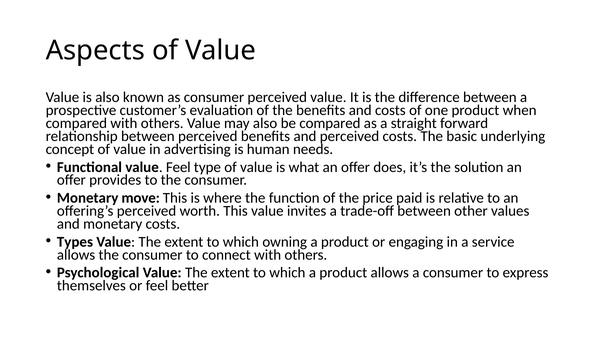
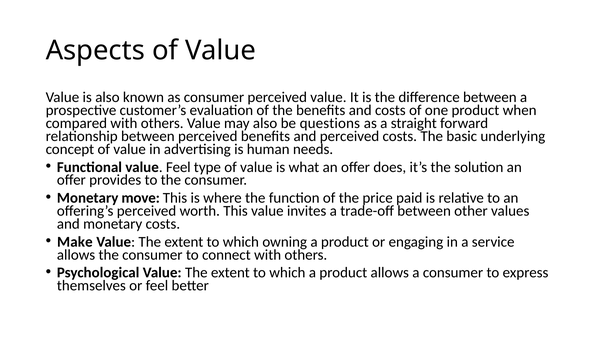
be compared: compared -> questions (330, 123)
Types: Types -> Make (75, 242)
